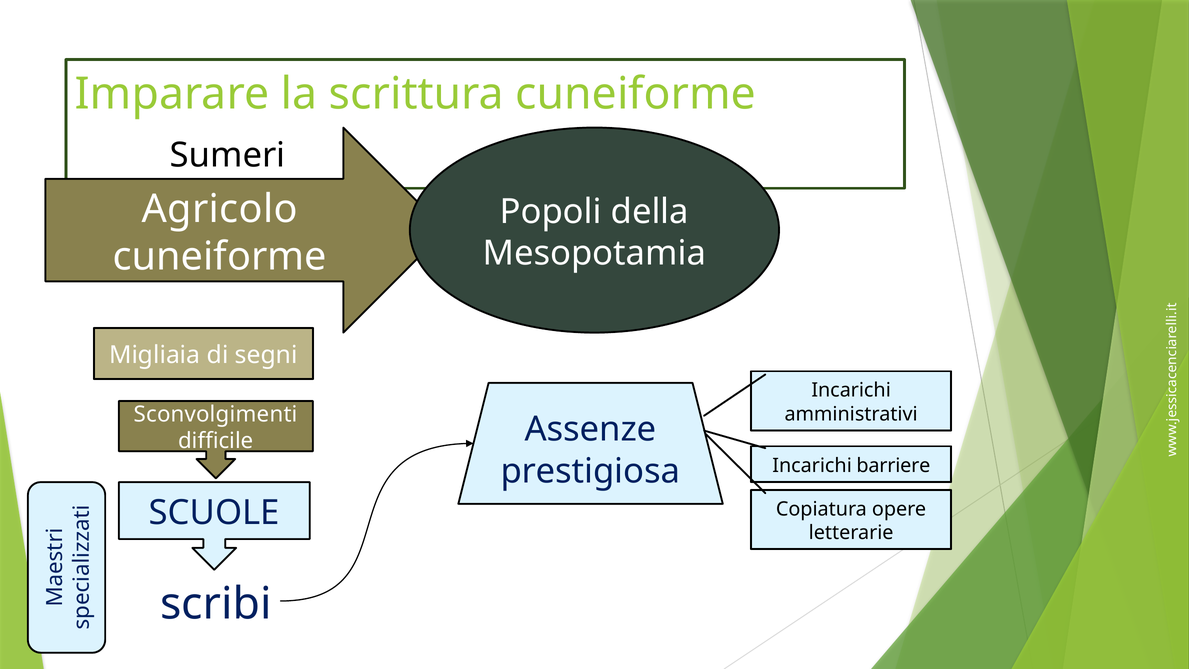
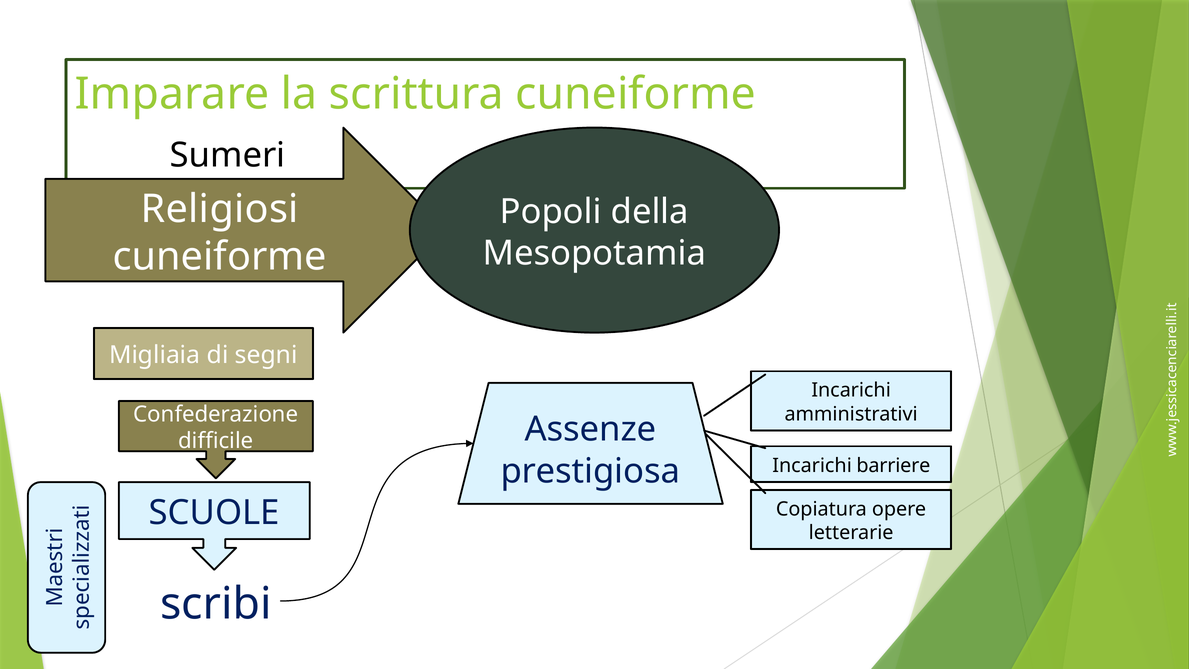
Agricolo: Agricolo -> Religiosi (220, 209)
Sconvolgimenti: Sconvolgimenti -> Confederazione (216, 414)
